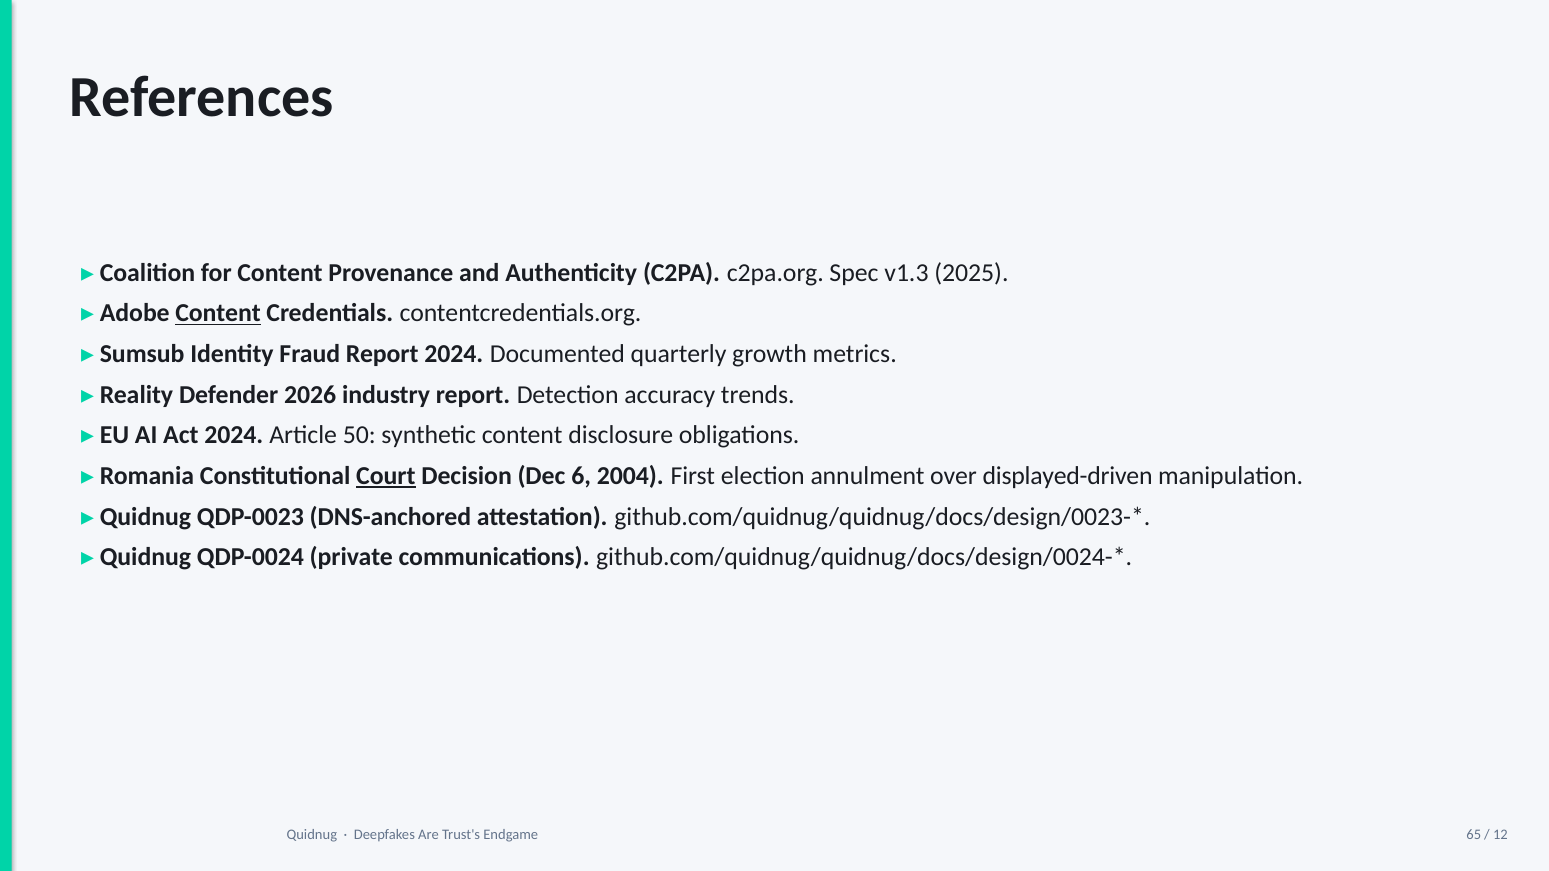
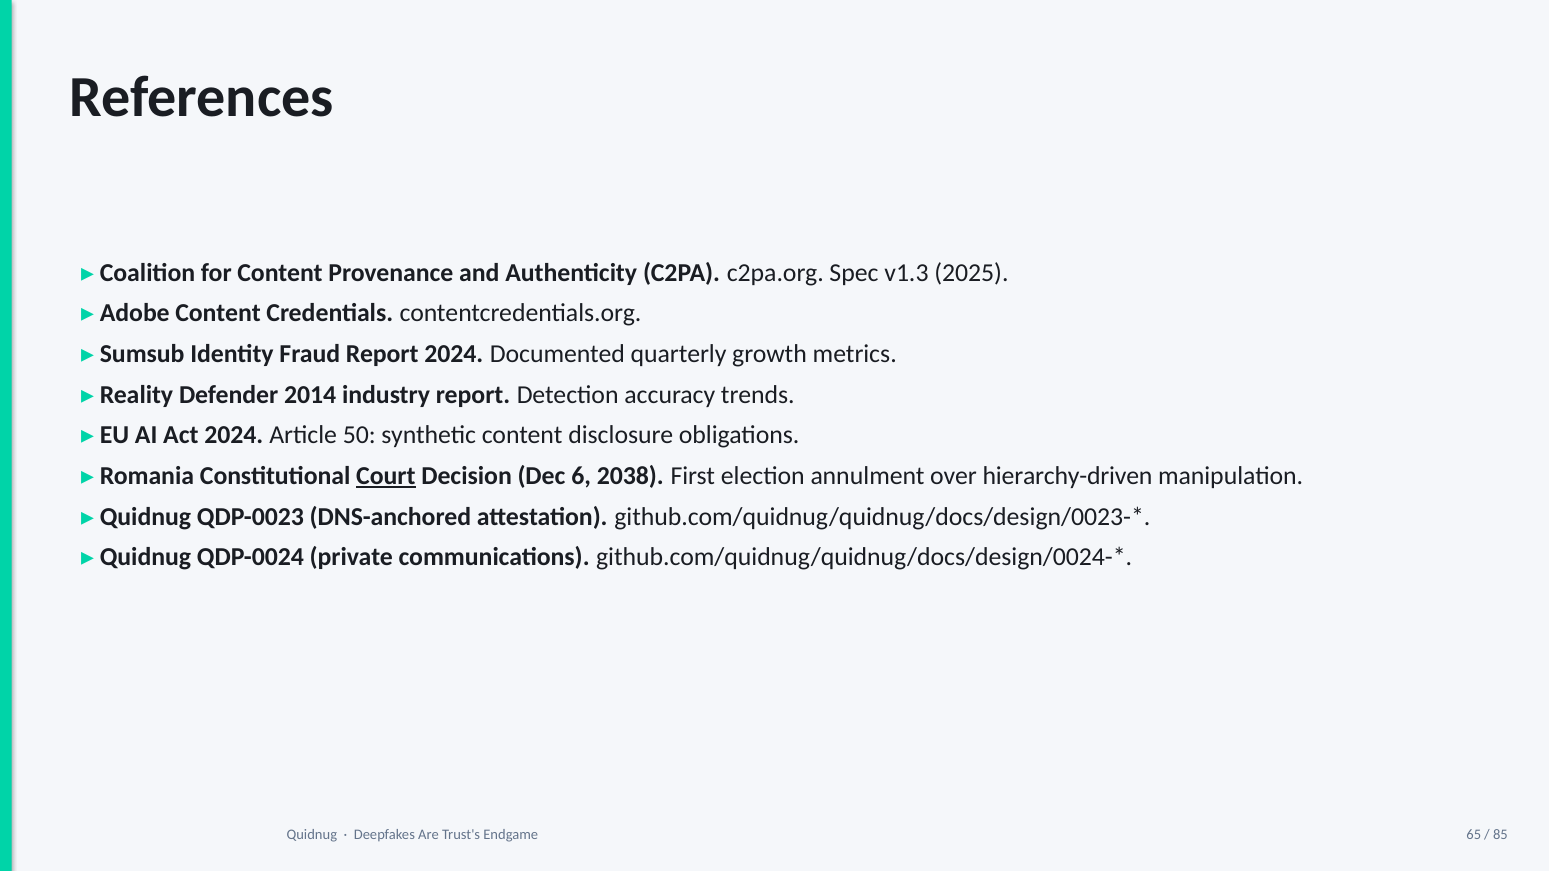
Content underline: present -> none (218, 313)
2026: 2026 -> 2014 (310, 395)
2004: 2004 -> 2038 (630, 476)
displayed-driven: displayed-driven -> hierarchy-driven (1068, 476)
12: 12 -> 85 (1500, 835)
